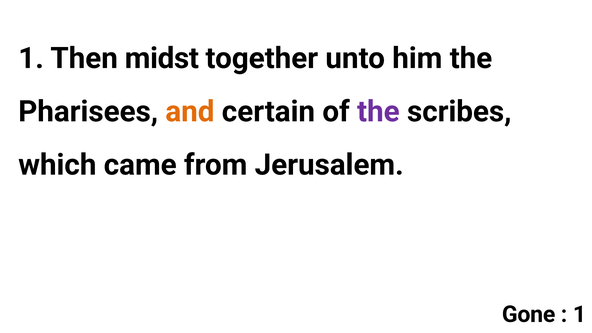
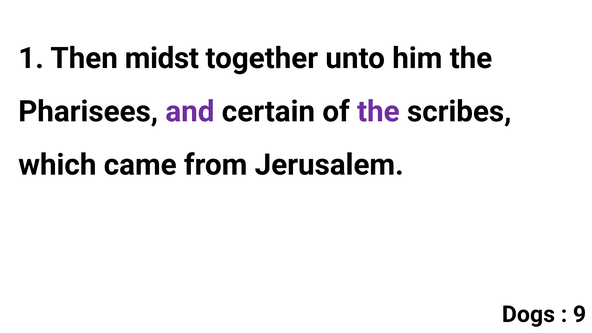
and colour: orange -> purple (190, 112)
Gone: Gone -> Dogs (528, 314)
1: 1 -> 9 (579, 314)
